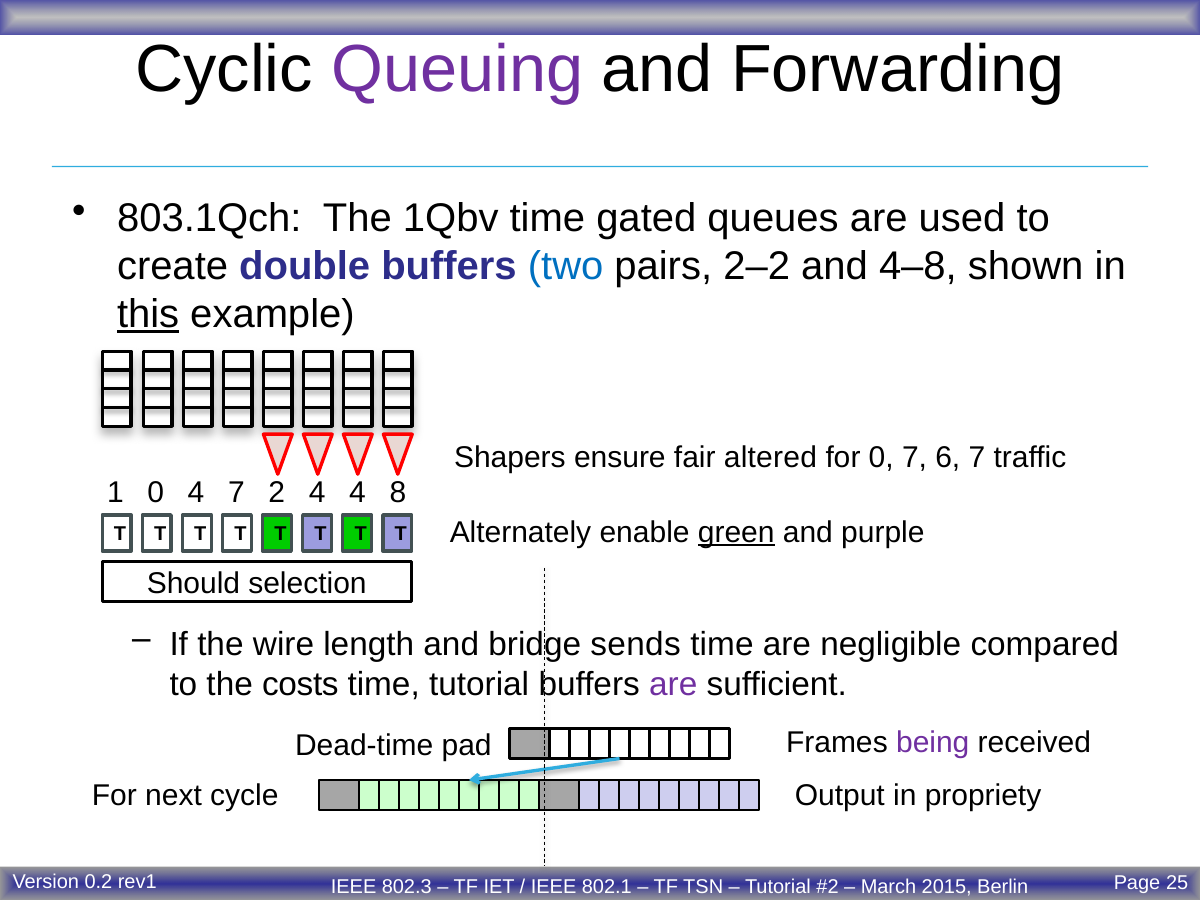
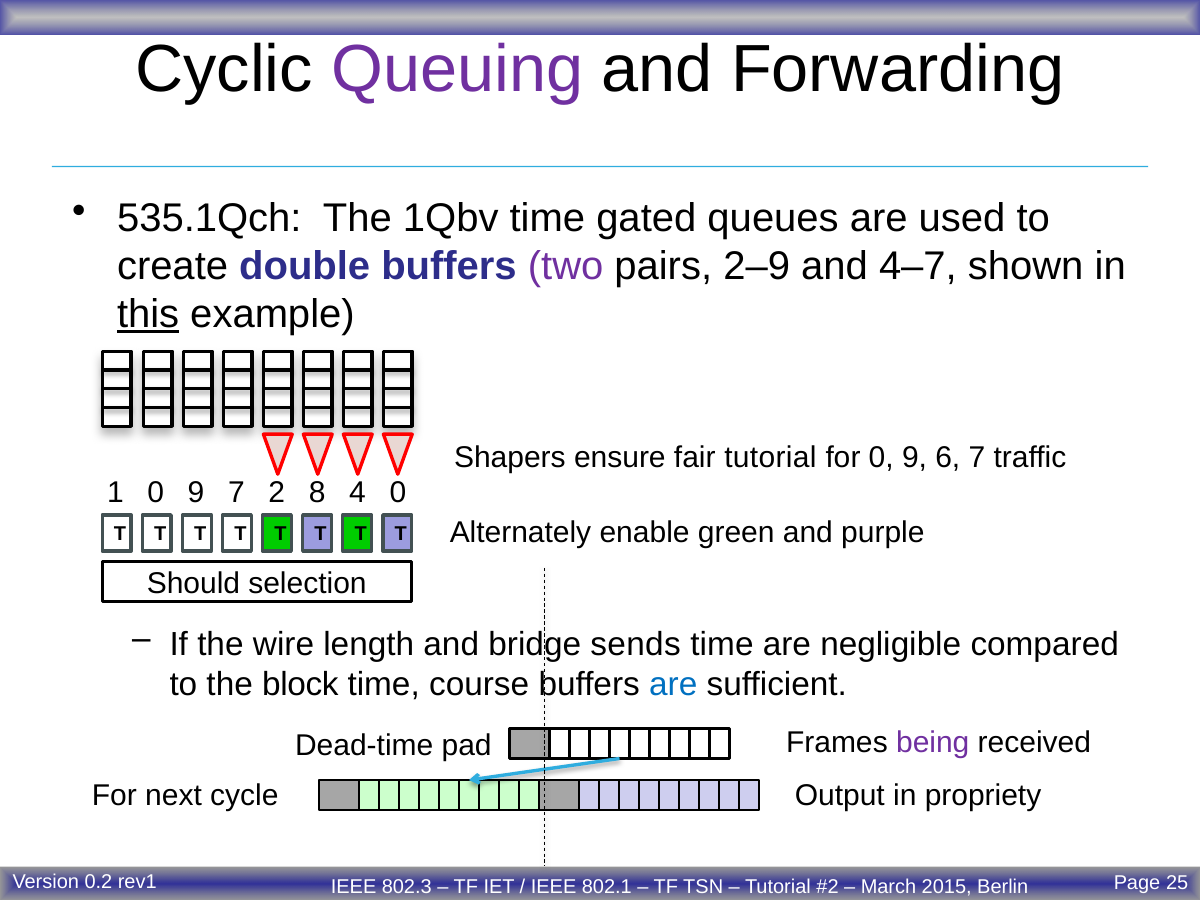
803.1Qch: 803.1Qch -> 535.1Qch (209, 218)
two colour: blue -> purple (566, 266)
2–2: 2–2 -> 2–9 (757, 266)
4–8: 4–8 -> 4–7 (918, 266)
fair altered: altered -> tutorial (770, 457)
for 0 7: 7 -> 9 (915, 457)
1 0 4: 4 -> 9 (196, 492)
2 4: 4 -> 8 (317, 492)
4 8: 8 -> 0 (398, 492)
green underline: present -> none (736, 532)
costs: costs -> block (300, 684)
time tutorial: tutorial -> course (479, 684)
are colour: purple -> blue (673, 684)
